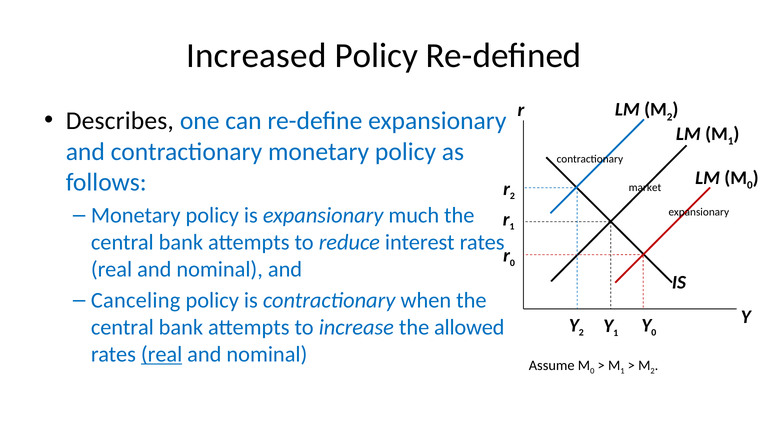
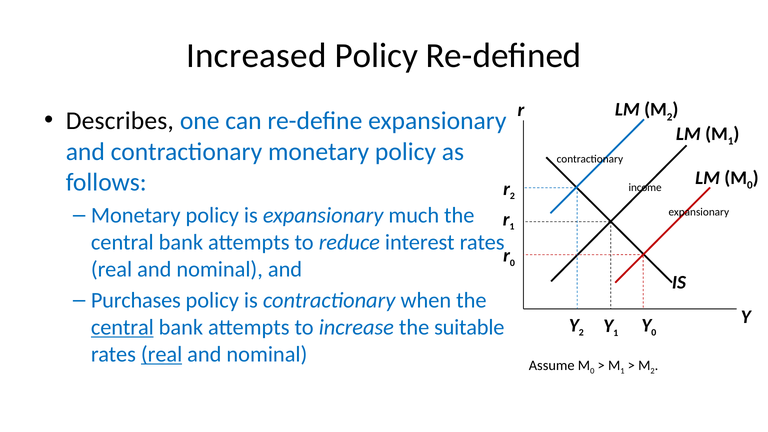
market: market -> income (645, 188)
Canceling: Canceling -> Purchases (136, 301)
central underline: none -> present (122, 327)
allowed: allowed -> suitable (469, 327)
